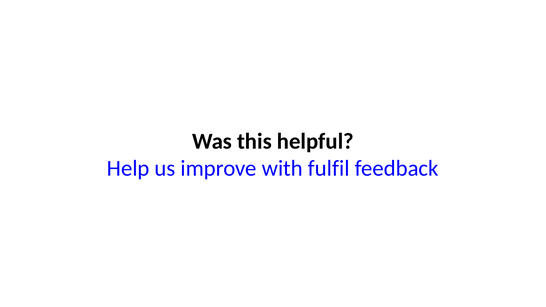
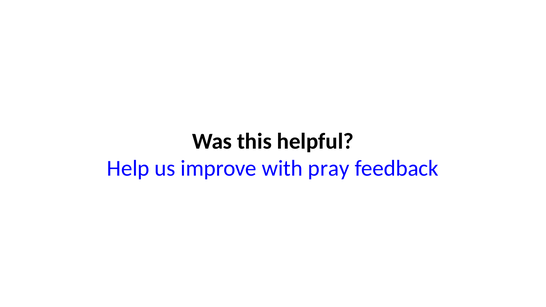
fulfil: fulfil -> pray (329, 169)
